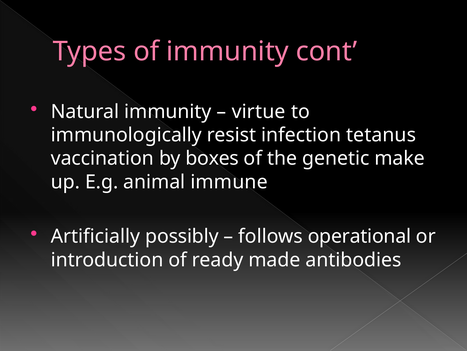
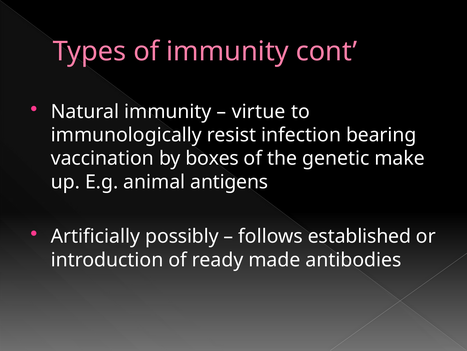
tetanus: tetanus -> bearing (381, 135)
immune: immune -> antigens (229, 182)
operational: operational -> established (359, 236)
